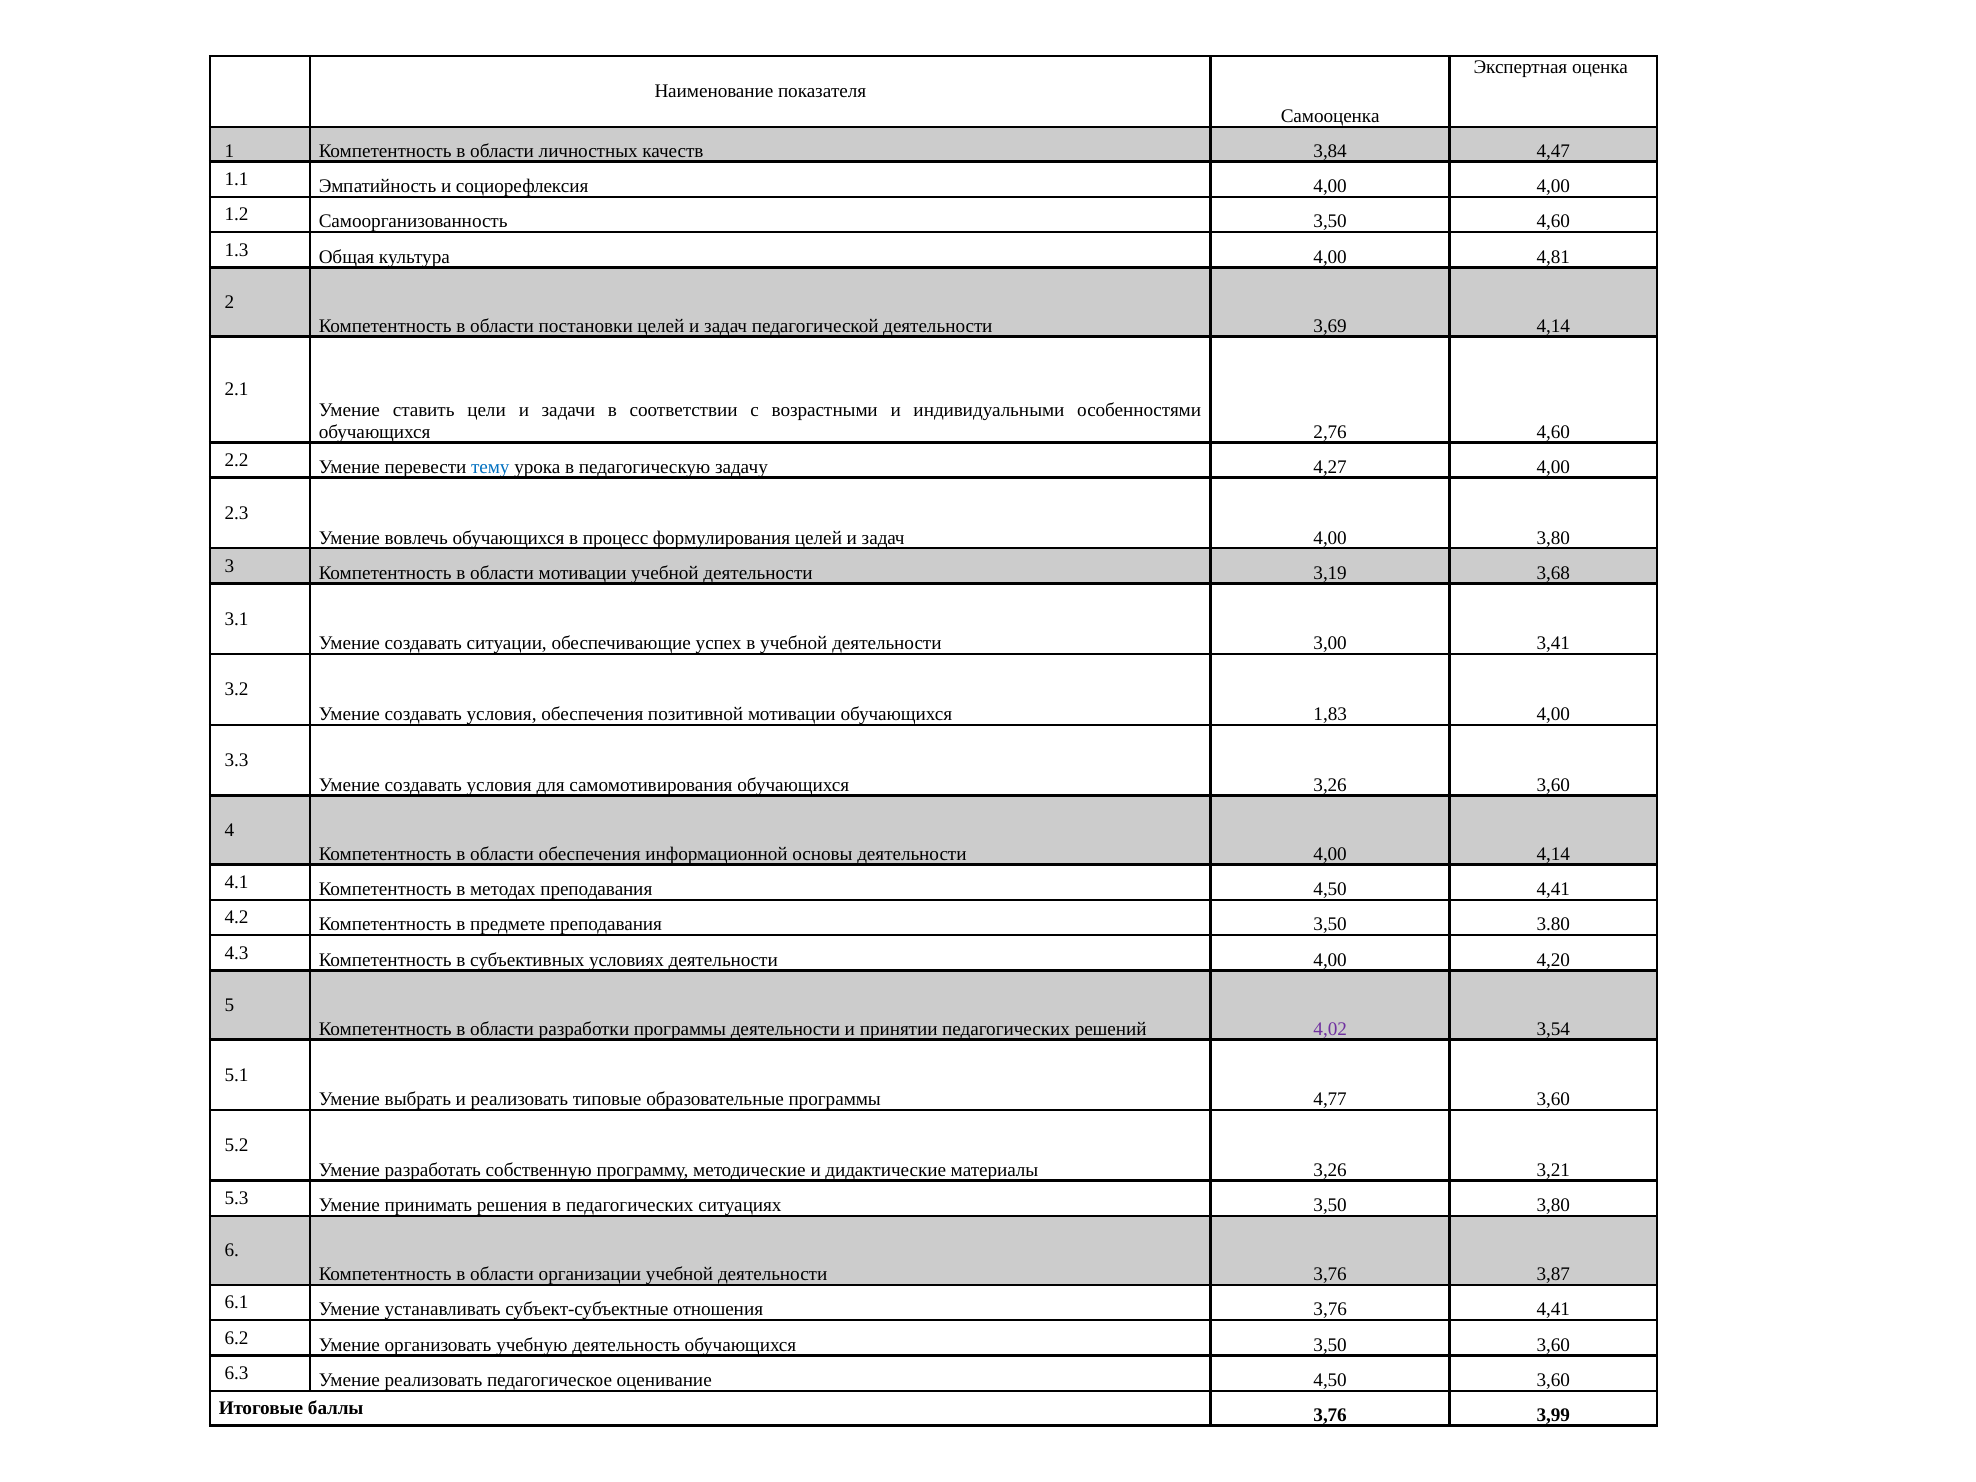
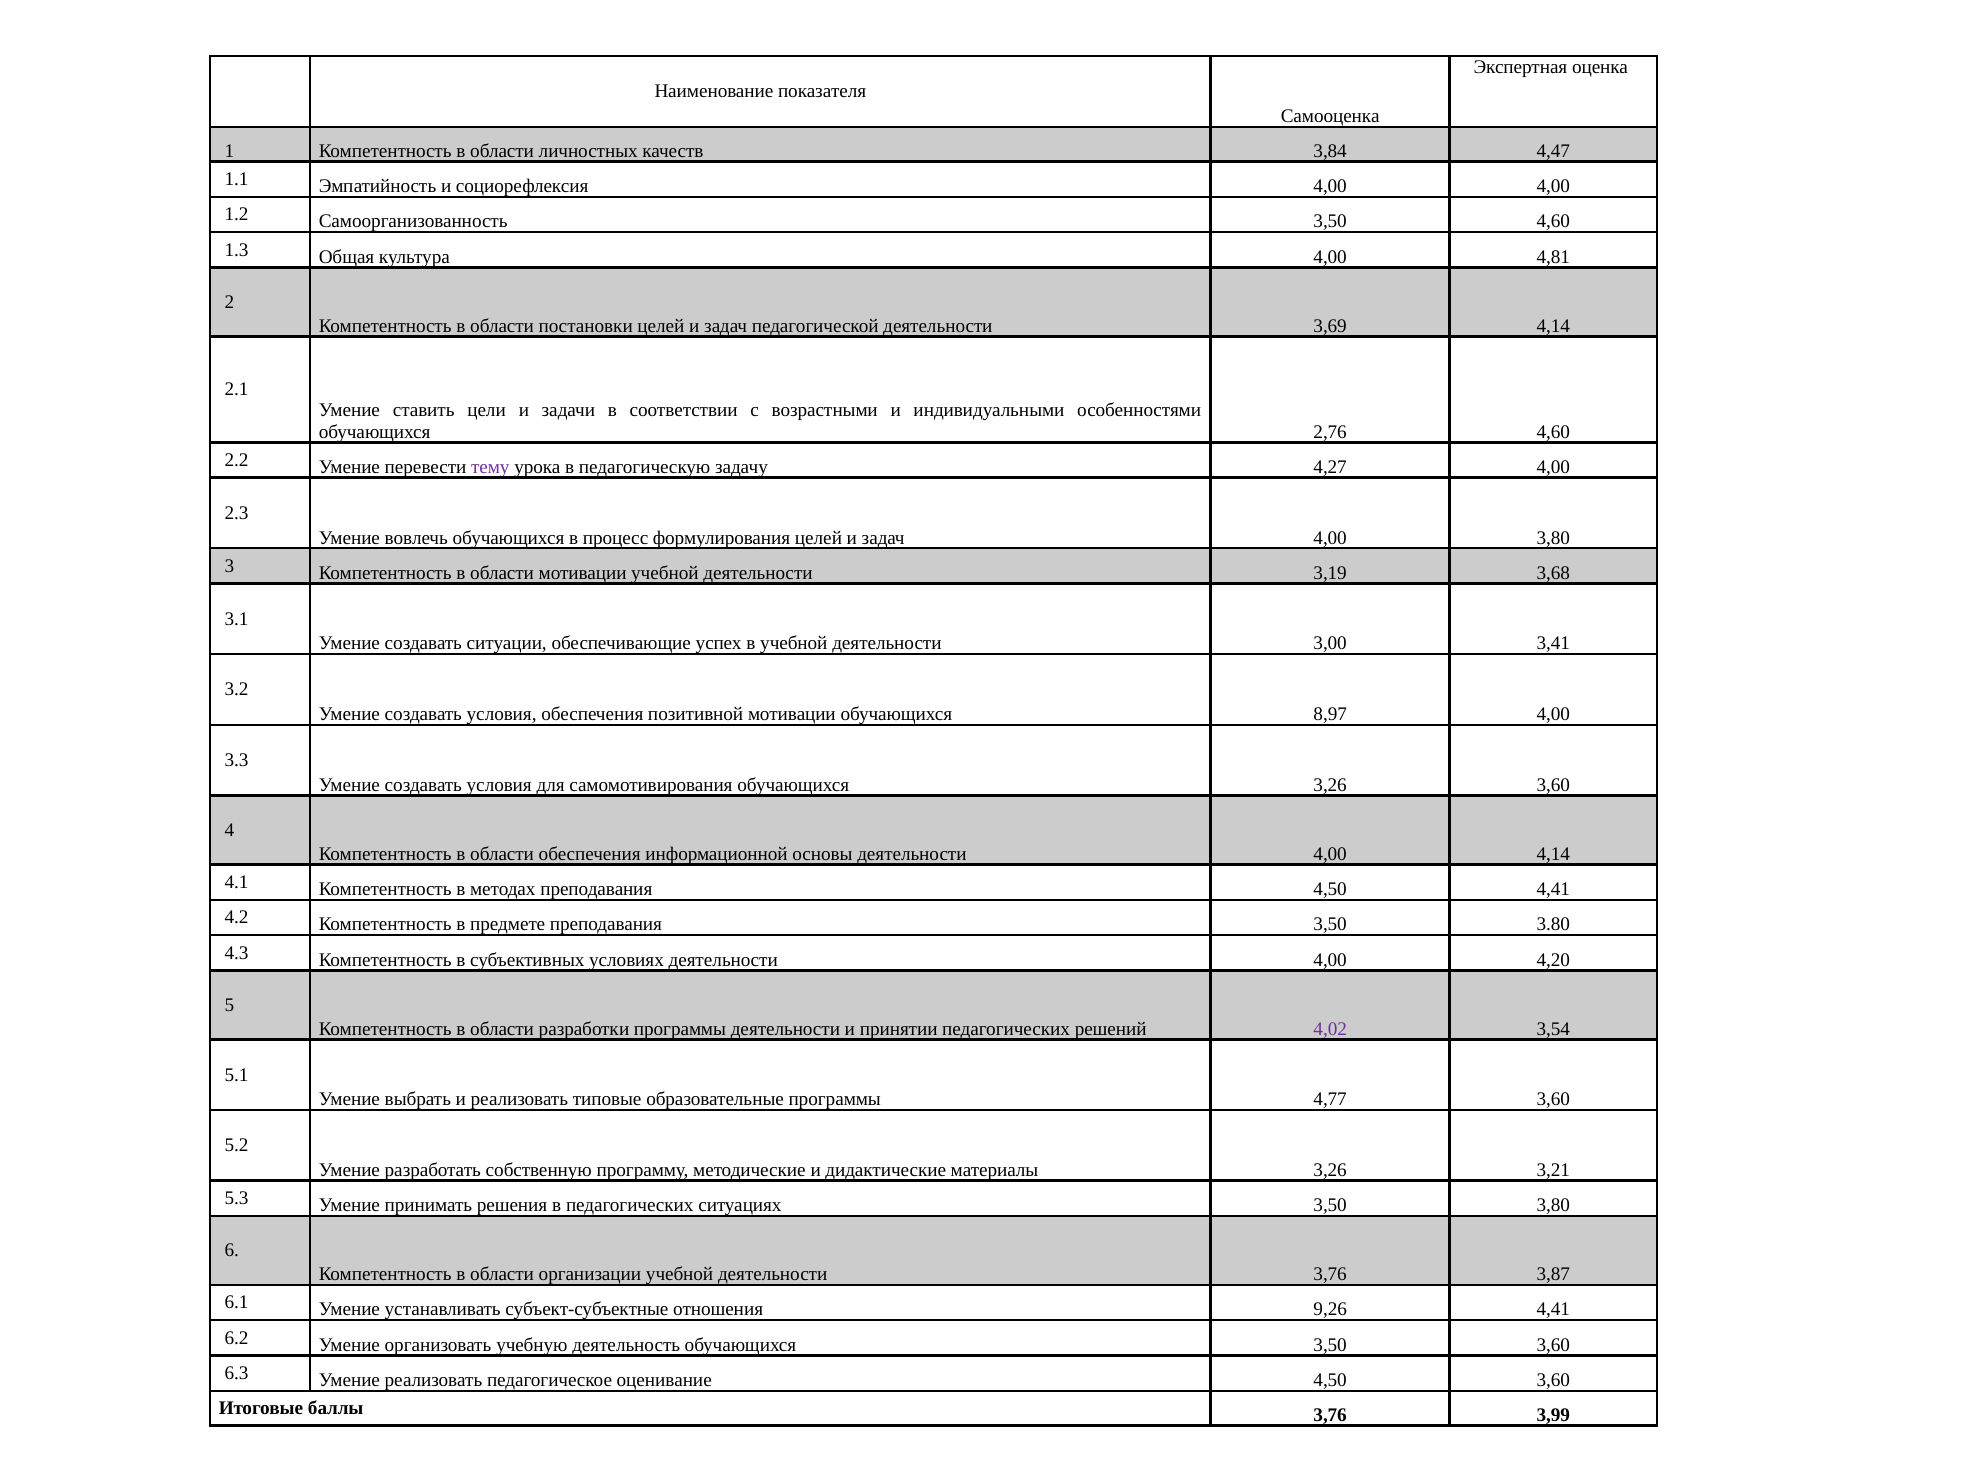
тему colour: blue -> purple (490, 467)
1,83: 1,83 -> 8,97 (1330, 714)
отношения 3,76: 3,76 -> 9,26 (1330, 1310)
